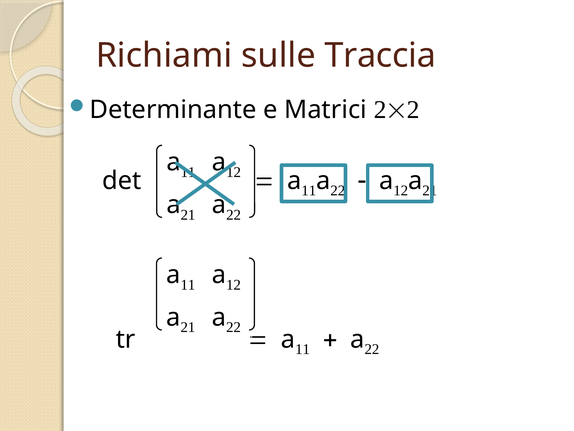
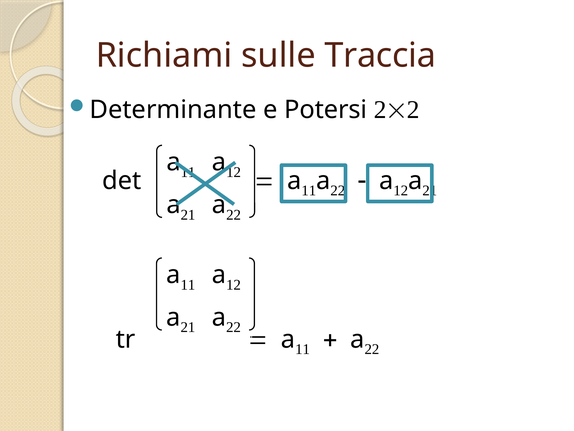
Matrici: Matrici -> Potersi (326, 110)
